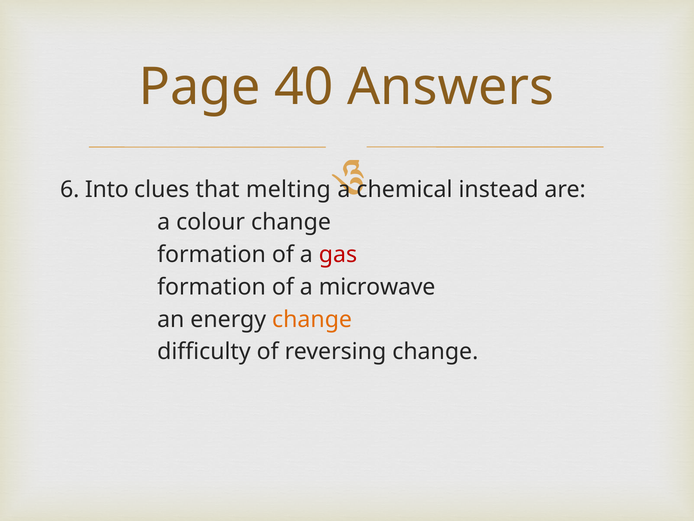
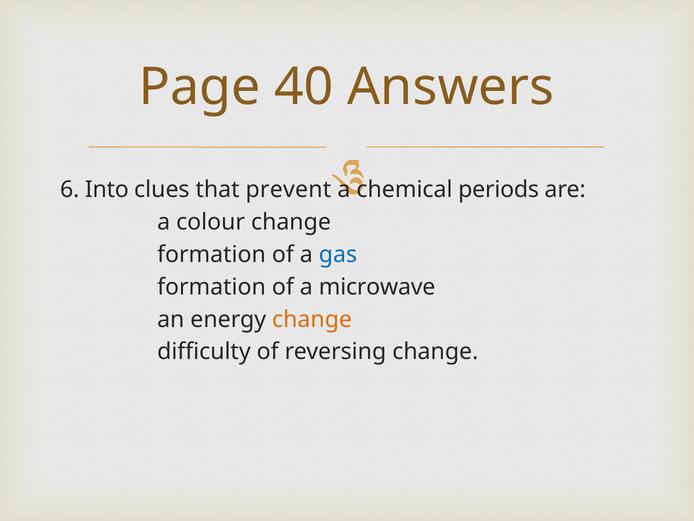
melting: melting -> prevent (288, 190)
instead: instead -> periods (499, 190)
gas colour: red -> blue (338, 254)
